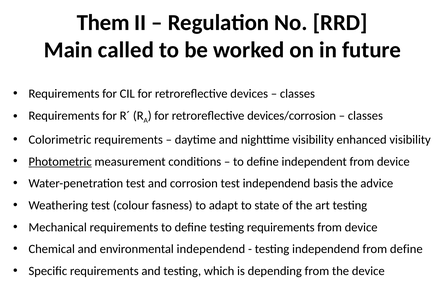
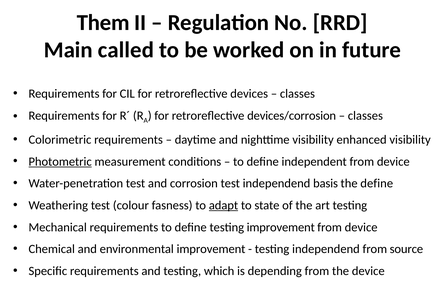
the advice: advice -> define (377, 183)
adapt underline: none -> present (223, 205)
testing requirements: requirements -> improvement (281, 227)
environmental independend: independend -> improvement (211, 249)
from define: define -> source (406, 249)
